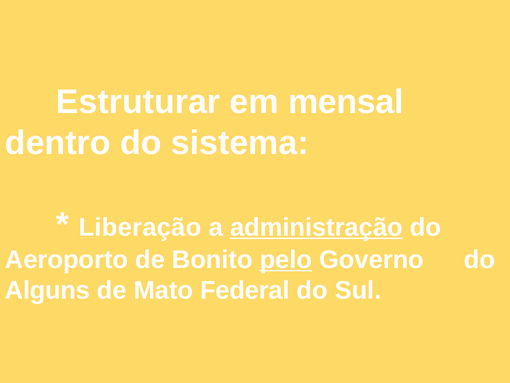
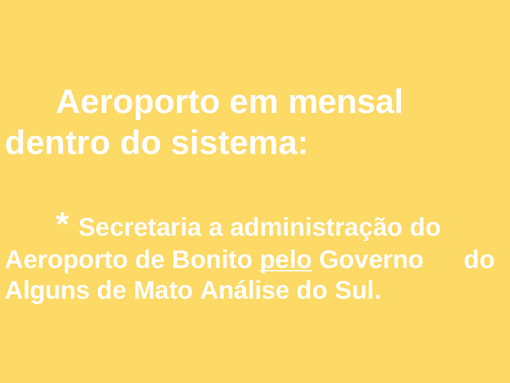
Estruturar: Estruturar -> Aeroporto (138, 102)
Liberação: Liberação -> Secretaria (140, 227)
administração underline: present -> none (316, 227)
Federal: Federal -> Análise (245, 290)
